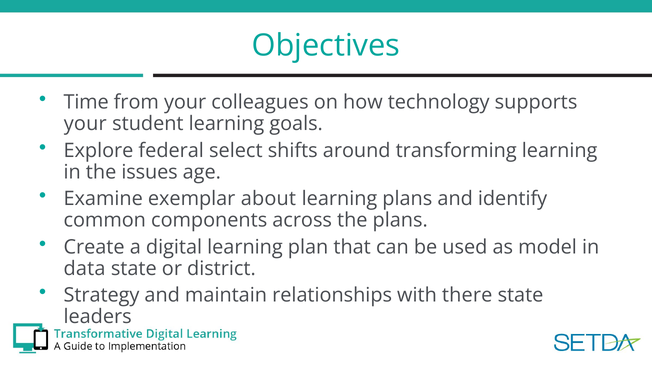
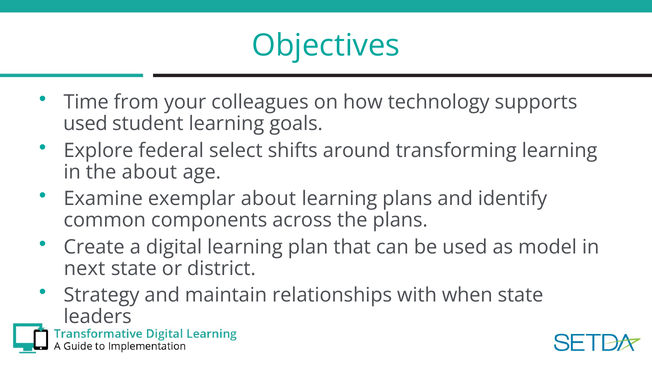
your: your -> used (85, 124)
the issues: issues -> about (149, 172)
data: data -> next (85, 268)
there: there -> when (467, 295)
